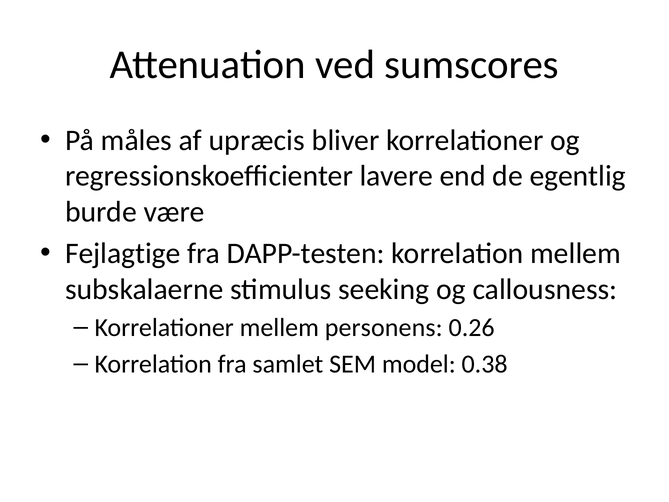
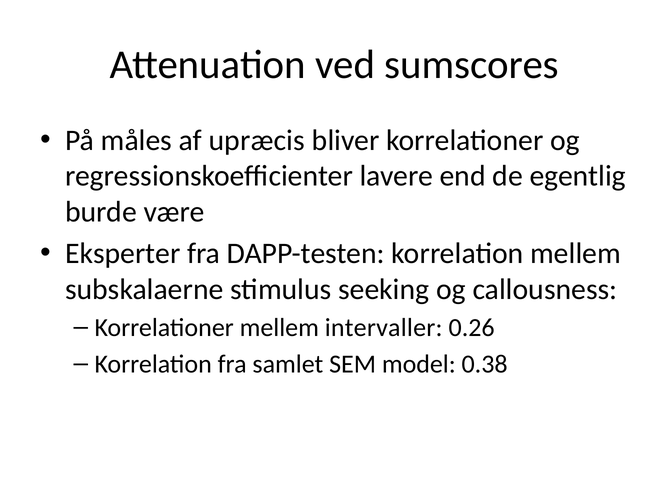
Fejlagtige: Fejlagtige -> Eksperter (123, 253)
personens: personens -> intervaller (384, 327)
